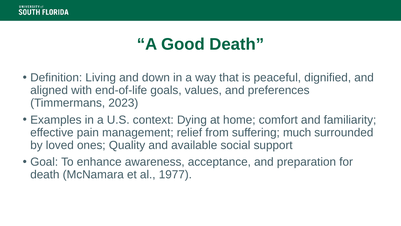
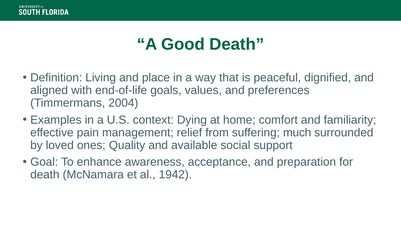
down: down -> place (156, 78)
2023: 2023 -> 2004 (123, 103)
1977: 1977 -> 1942 (175, 174)
